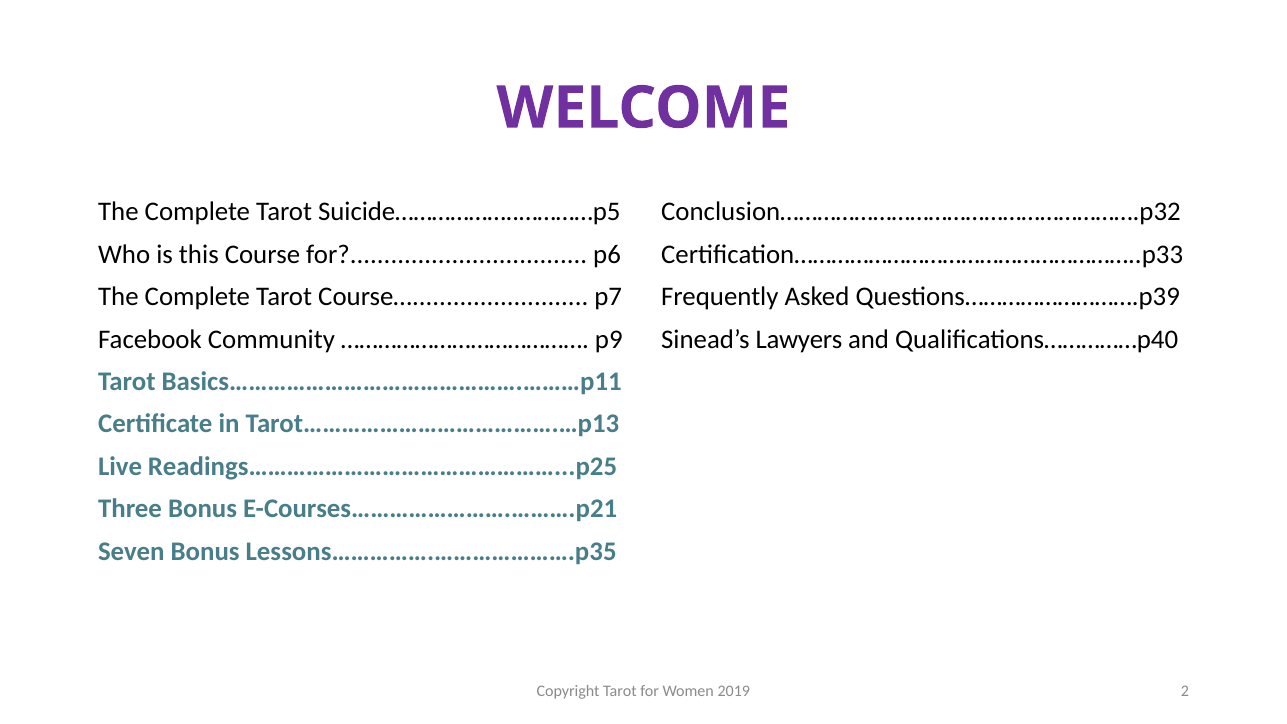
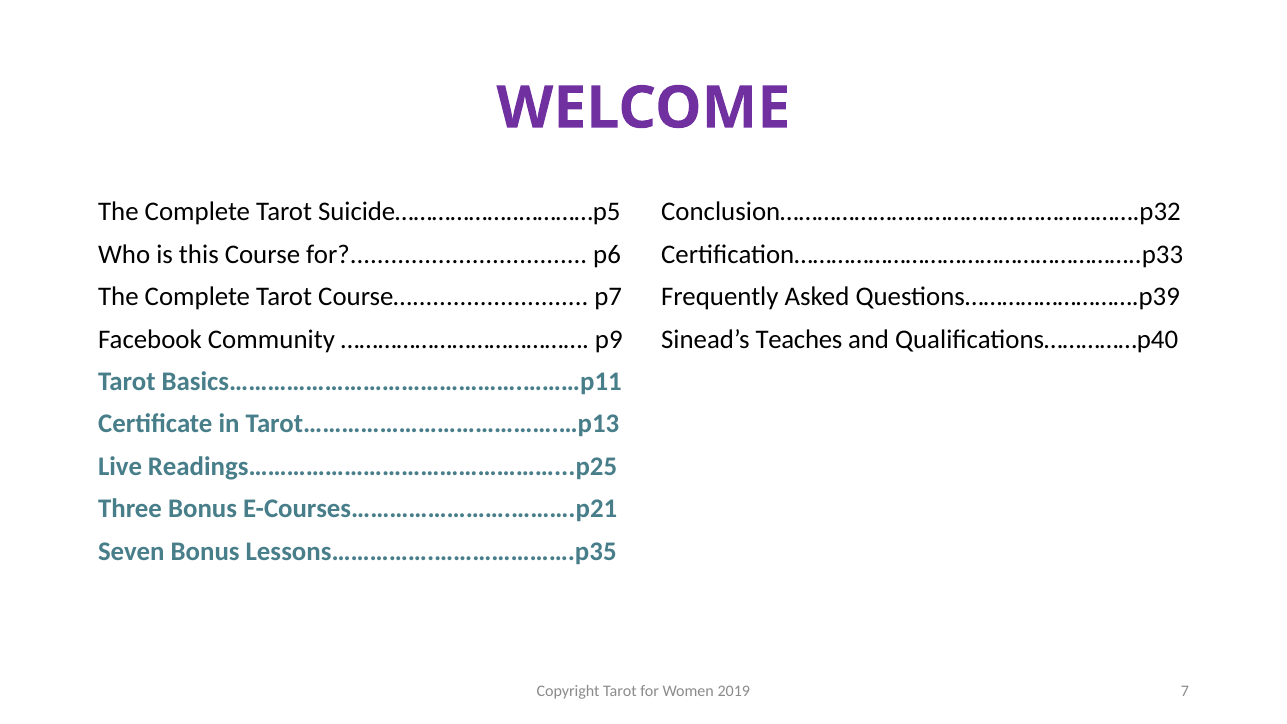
Lawyers: Lawyers -> Teaches (799, 339)
2: 2 -> 7 (1185, 691)
